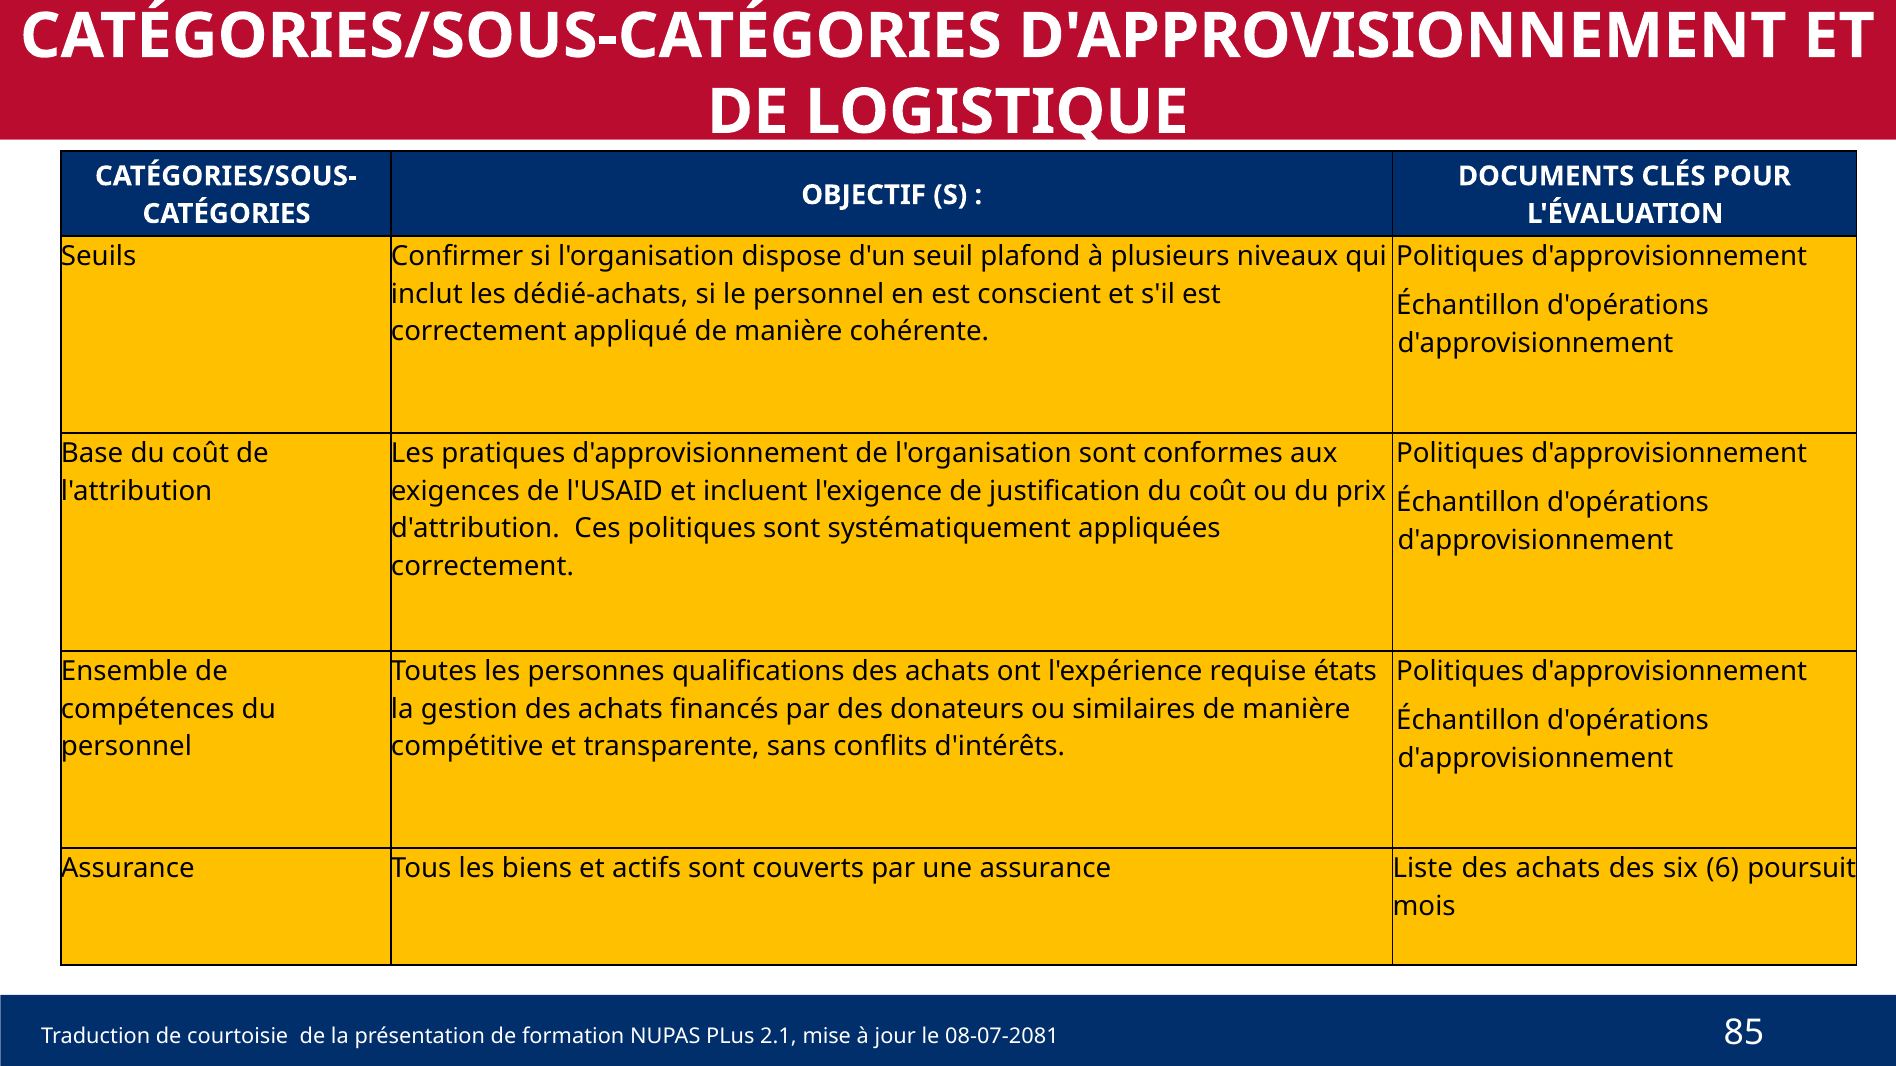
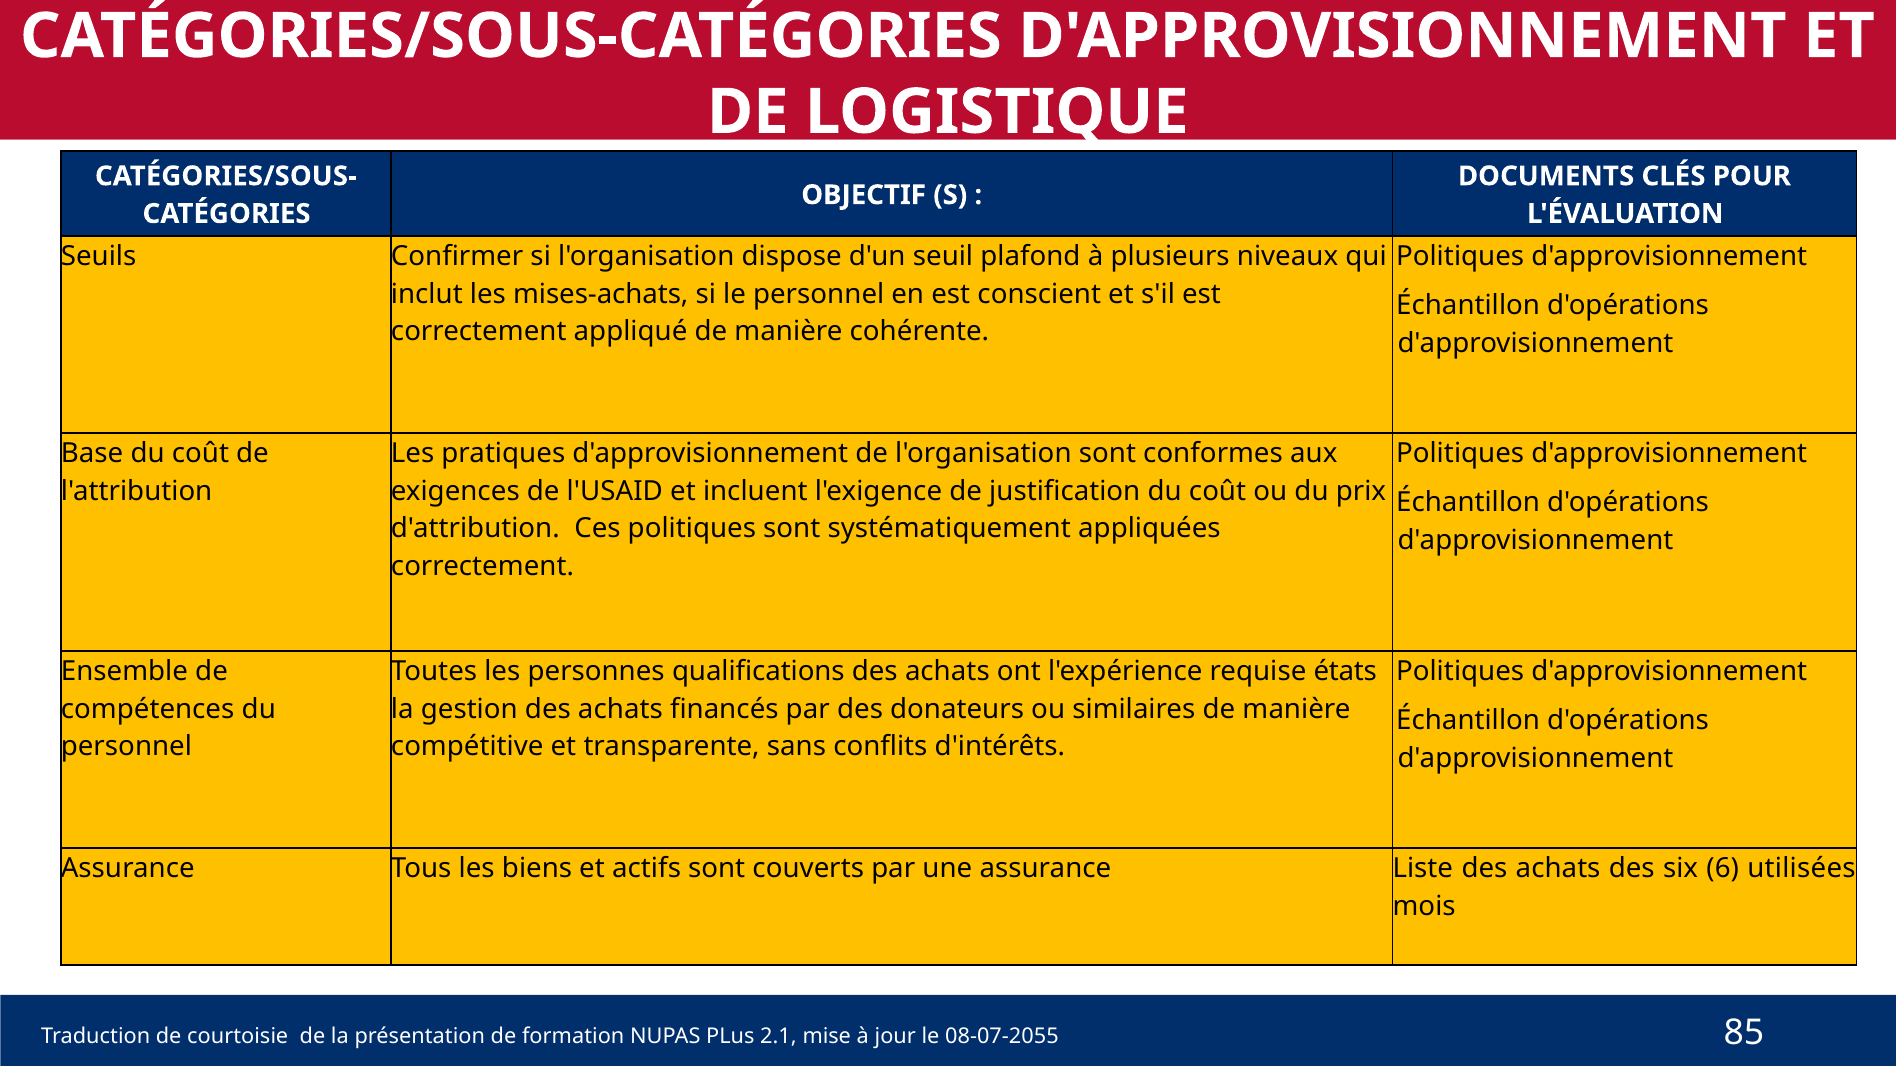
dédié-achats: dédié-achats -> mises-achats (601, 294)
poursuit: poursuit -> utilisées (1801, 869)
08-07-2081: 08-07-2081 -> 08-07-2055 (1002, 1037)
